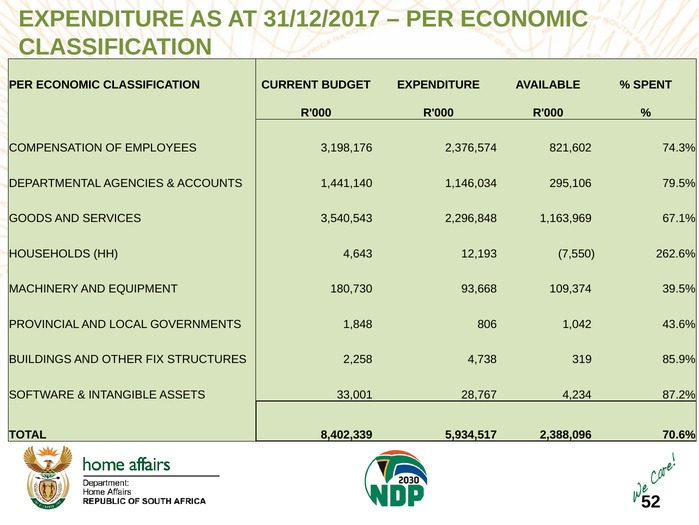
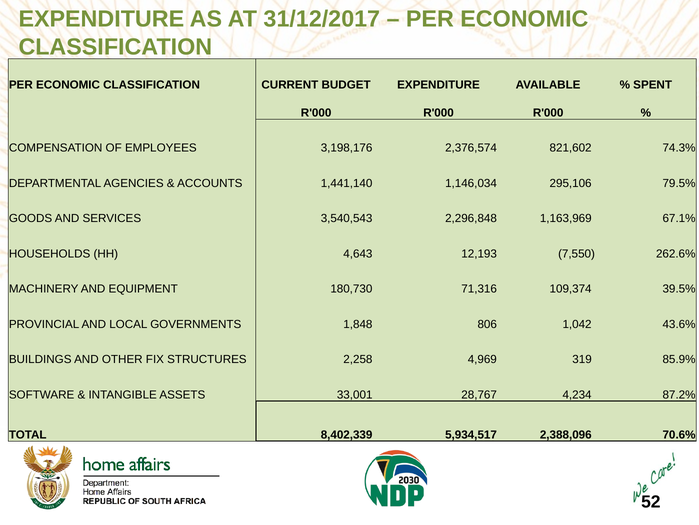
93,668: 93,668 -> 71,316 (479, 289)
4,738: 4,738 -> 4,969 (482, 359)
